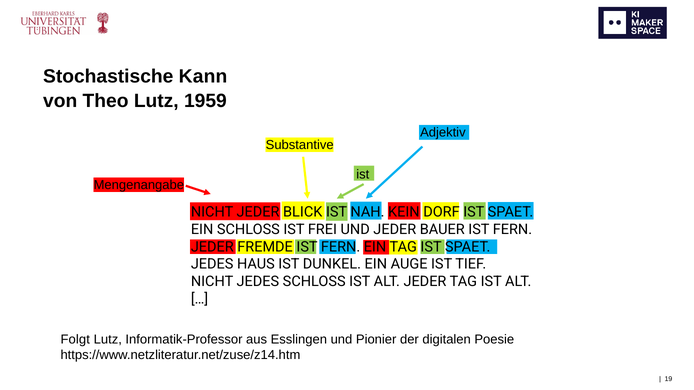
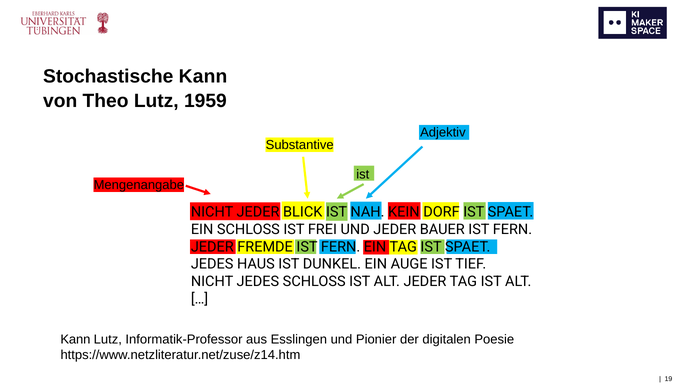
Folgt: Folgt -> Kann (75, 340)
